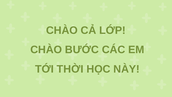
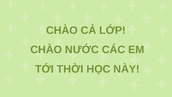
BƯỚC: BƯỚC -> NƯỚC (82, 50)
